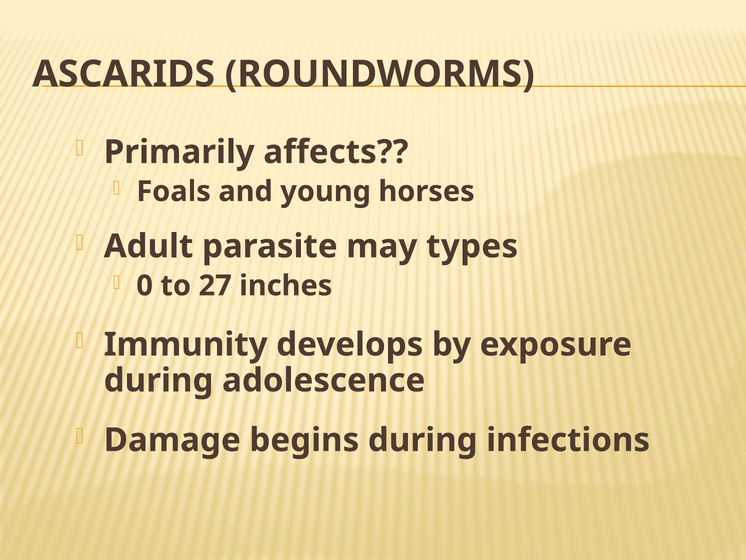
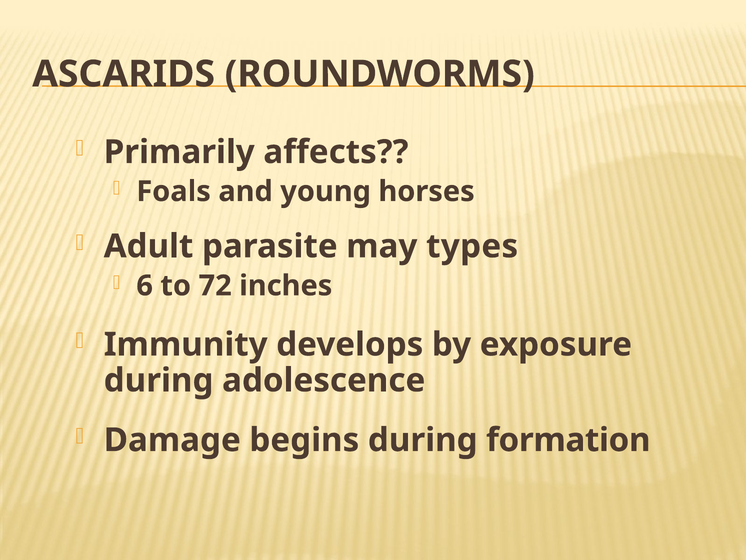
0: 0 -> 6 (145, 286)
27: 27 -> 72 (215, 286)
infections: infections -> formation (568, 440)
